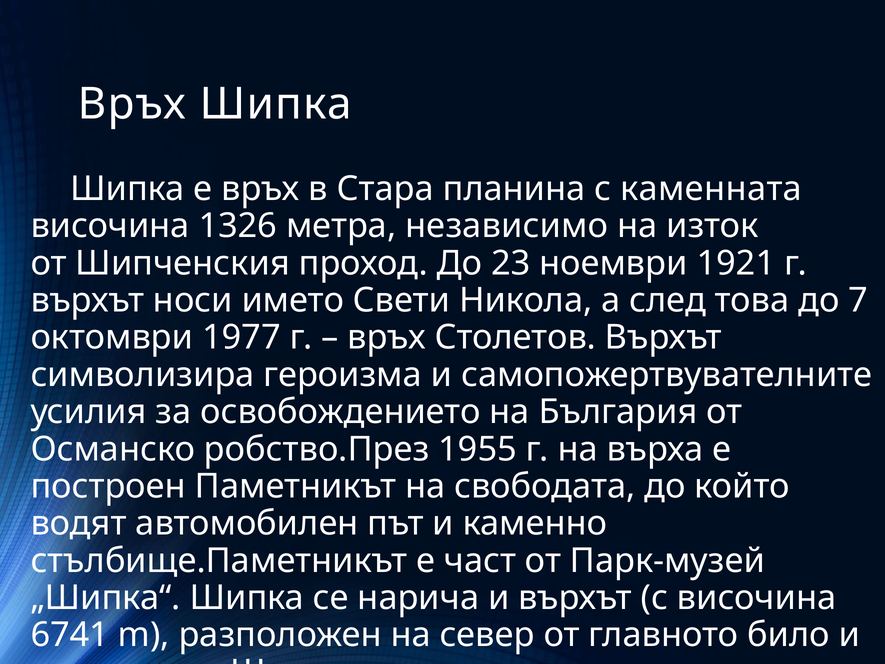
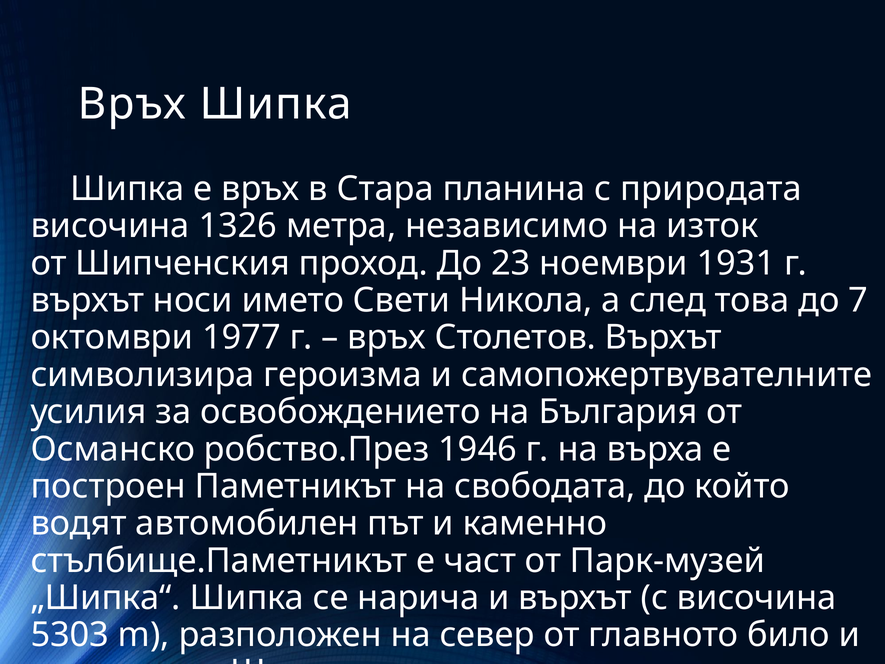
каменната: каменната -> природата (711, 189)
1921: 1921 -> 1931 (736, 263)
1955: 1955 -> 1946 (478, 449)
6741: 6741 -> 5303 (70, 635)
